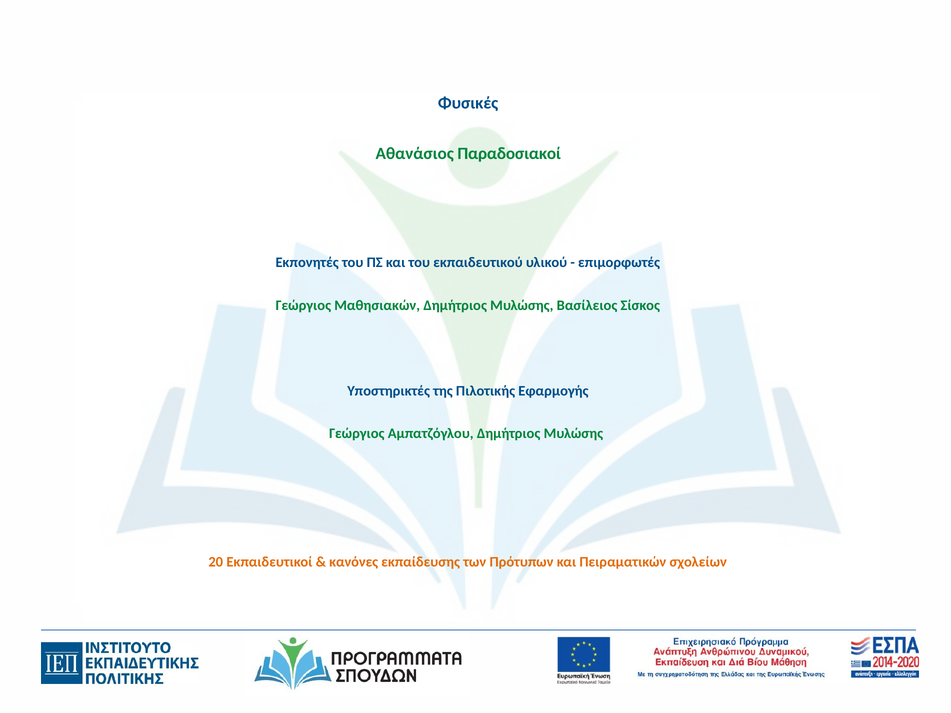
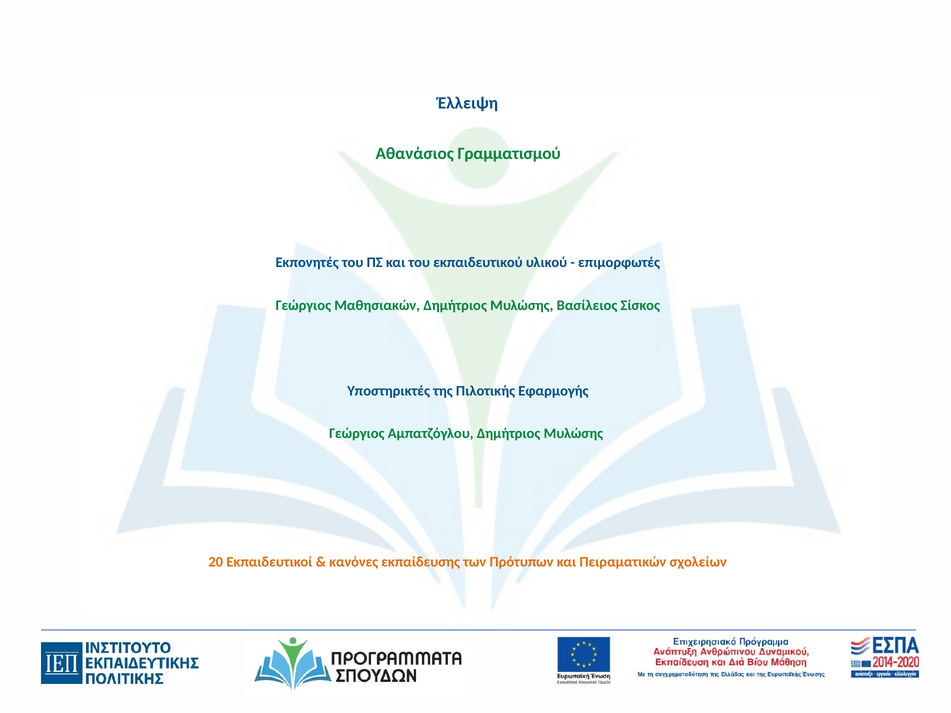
Φυσικές: Φυσικές -> Έλλειψη (468, 103)
Παραδοσιακοί: Παραδοσιακοί -> Γραμματισμού (509, 153)
